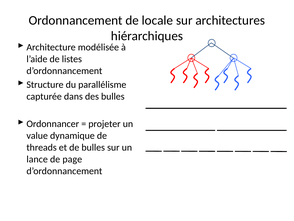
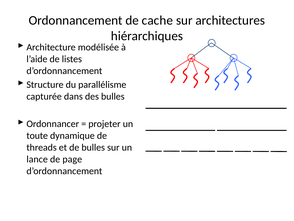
locale: locale -> cache (157, 20)
value: value -> toute (37, 135)
